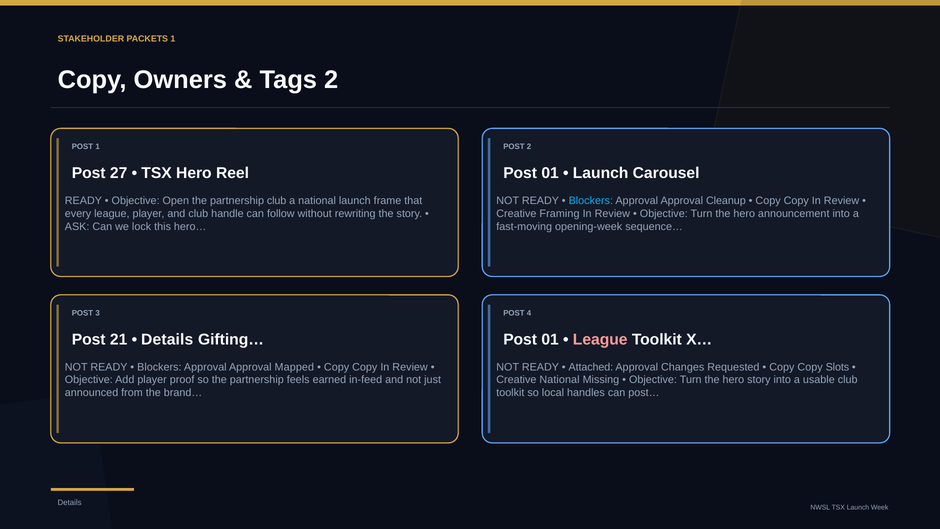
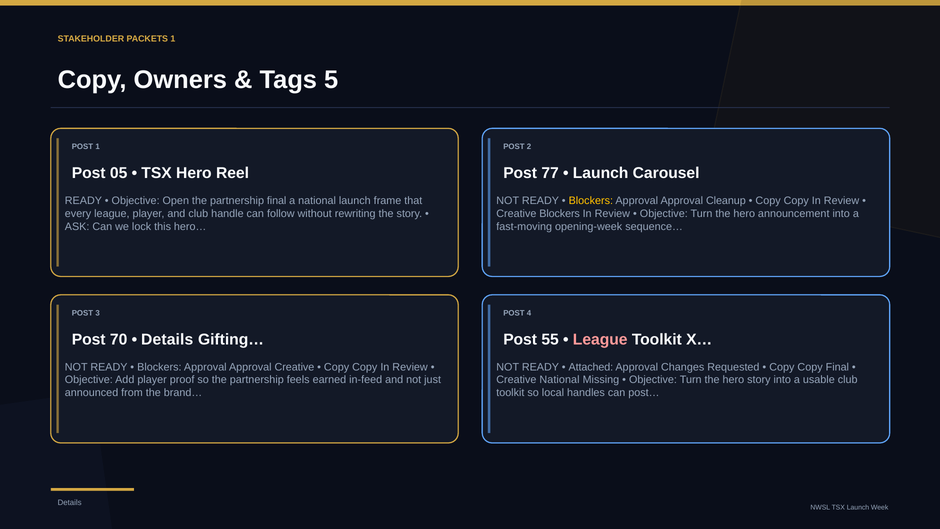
Tags 2: 2 -> 5 (331, 80)
27: 27 -> 05 (119, 173)
01: 01 -> 77 (550, 173)
partnership club: club -> final (277, 200)
Blockers colour: light blue -> yellow (591, 200)
Creative Framing: Framing -> Blockers (560, 213)
21: 21 -> 70 (119, 339)
01: 01 -> 55 (550, 339)
Approval Mapped: Mapped -> Creative (294, 367)
Copy Slots: Slots -> Final (837, 367)
